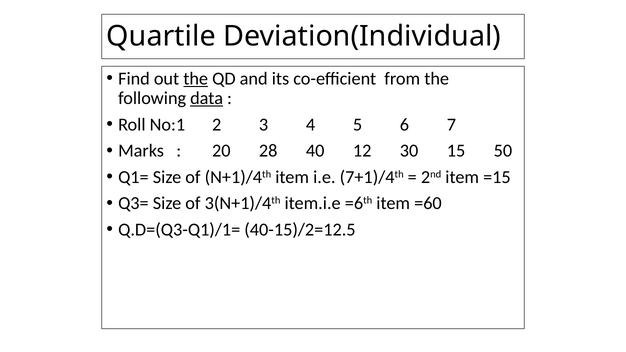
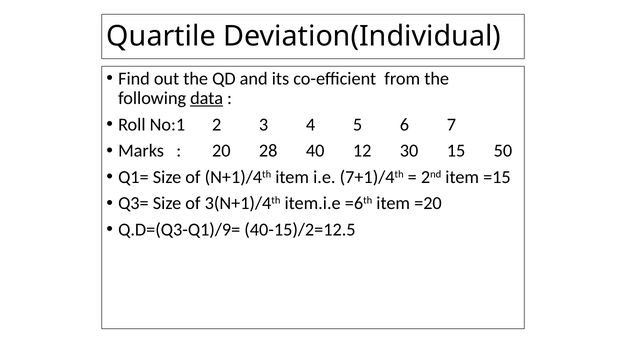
the underline: present -> none (196, 79)
=60: =60 -> =20 (428, 203)
Q.D=(Q3-Q1)/1=: Q.D=(Q3-Q1)/1= -> Q.D=(Q3-Q1)/9= (179, 230)
